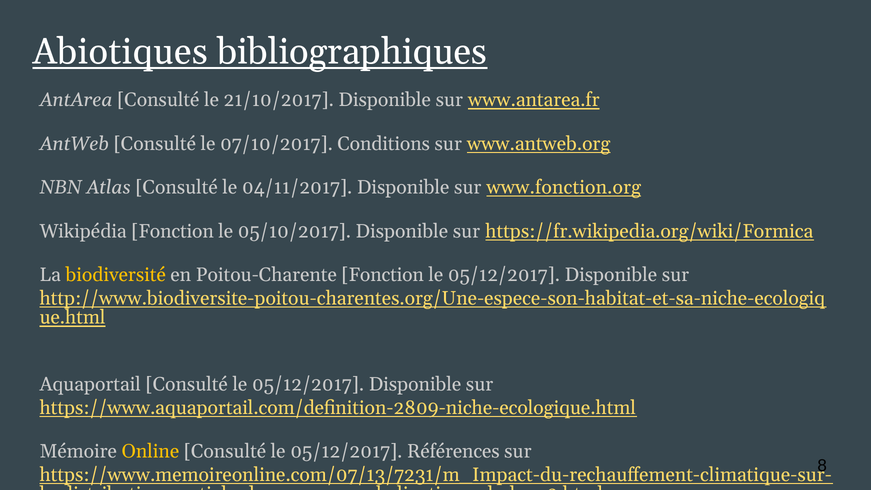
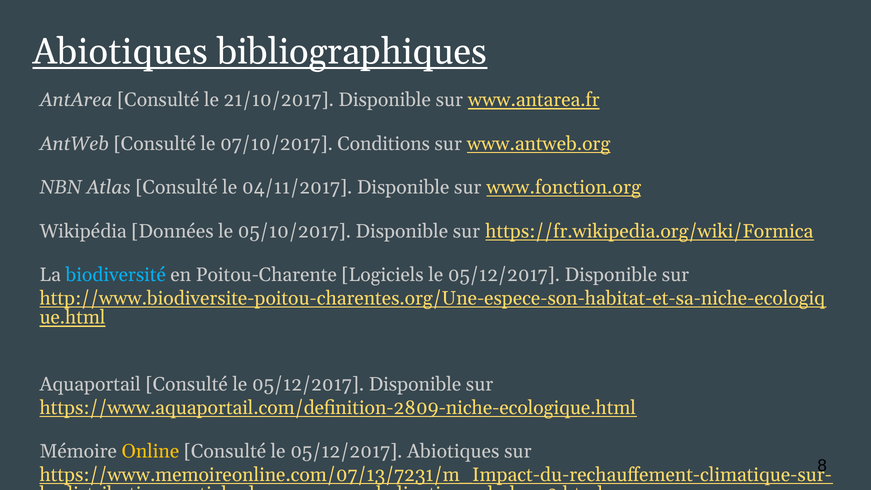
Wikipédia Fonction: Fonction -> Données (172, 231)
biodiversité colour: yellow -> light blue (116, 275)
Poitou-Charente Fonction: Fonction -> Logiciels (383, 275)
05/12/2017 Références: Références -> Abiotiques (453, 451)
